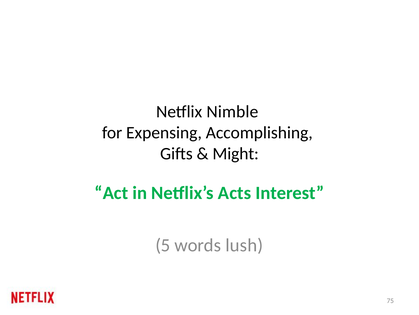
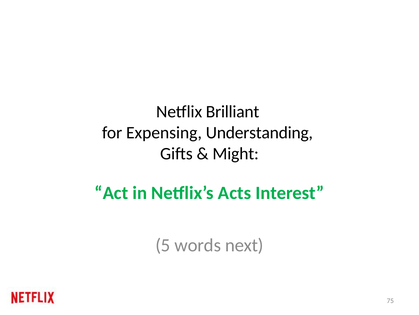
Nimble: Nimble -> Brilliant (233, 112)
Accomplishing: Accomplishing -> Understanding (259, 133)
lush: lush -> next (244, 245)
